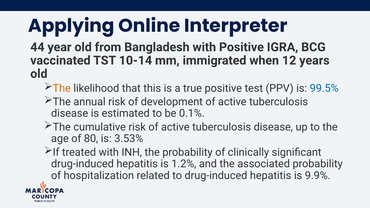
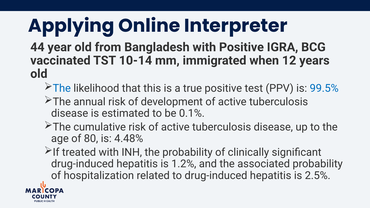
The colour: orange -> blue (62, 88)
3.53%: 3.53% -> 4.48% (129, 139)
9.9%: 9.9% -> 2.5% (318, 176)
